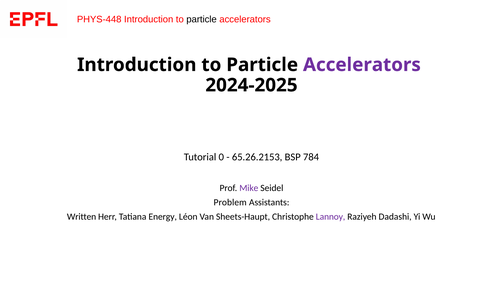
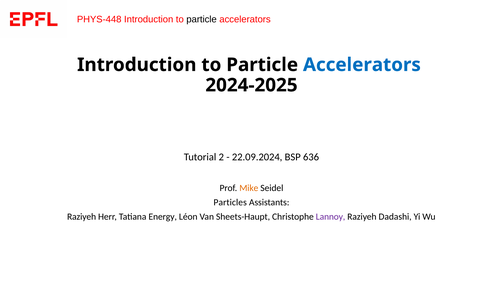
Accelerators colour: purple -> blue (362, 65)
0: 0 -> 2 (221, 157)
65.26.2153: 65.26.2153 -> 22.09.2024 (257, 157)
784: 784 -> 636 (311, 157)
Mike colour: purple -> orange (249, 188)
Problem: Problem -> Particles (230, 202)
Written: Written -> Raziyeh (82, 217)
